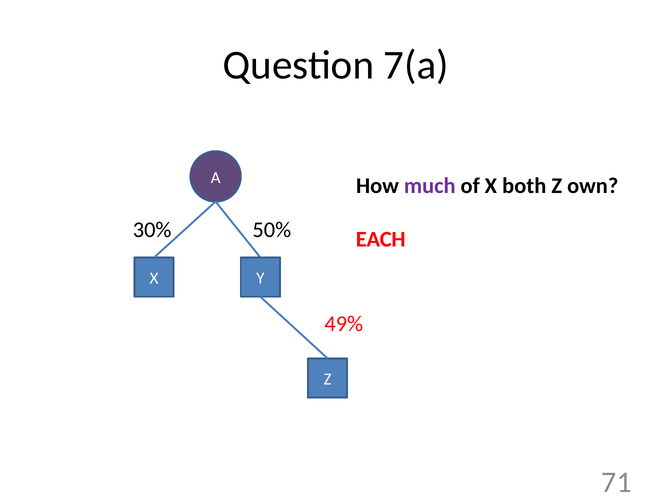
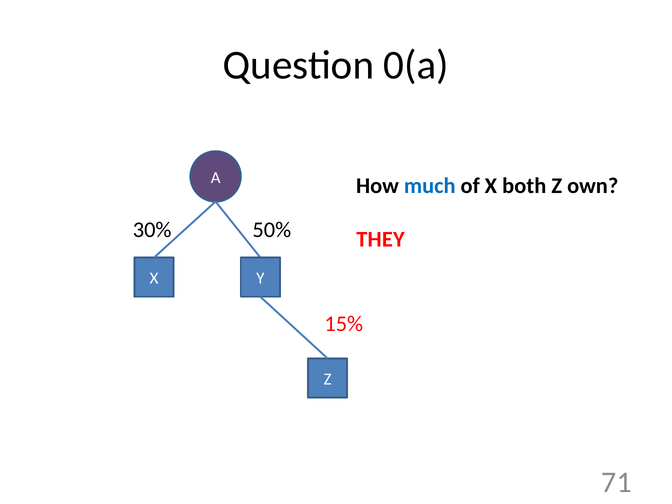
7(a: 7(a -> 0(a (416, 65)
much colour: purple -> blue (430, 186)
EACH: EACH -> THEY (380, 239)
49%: 49% -> 15% (344, 324)
